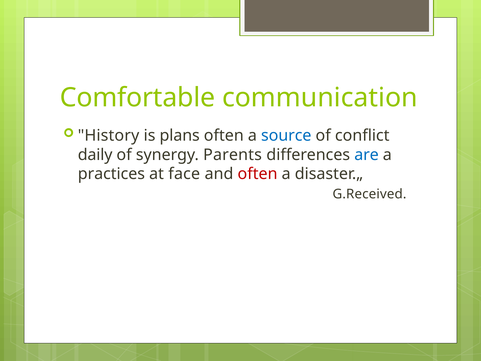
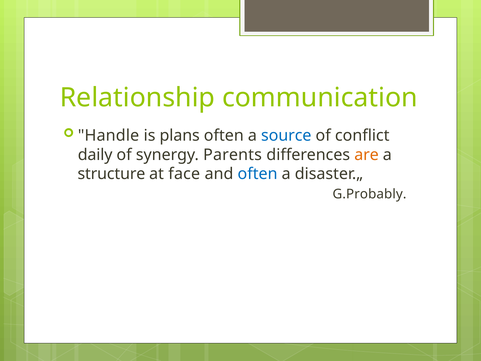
Comfortable: Comfortable -> Relationship (137, 98)
History: History -> Handle (109, 135)
are colour: blue -> orange (367, 155)
practices: practices -> structure (111, 174)
often colour: red -> blue (258, 174)
G.Received: G.Received -> G.Probably (369, 194)
